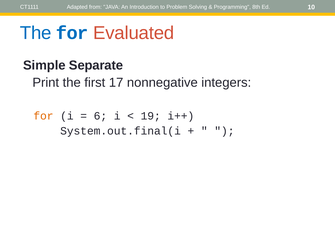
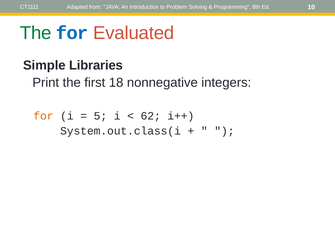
The colour: blue -> green (36, 33)
Separate: Separate -> Libraries (96, 65)
17: 17 -> 18 (116, 83)
6: 6 -> 5 (100, 116)
19: 19 -> 62 (151, 116)
System.out.final(i: System.out.final(i -> System.out.class(i (121, 131)
